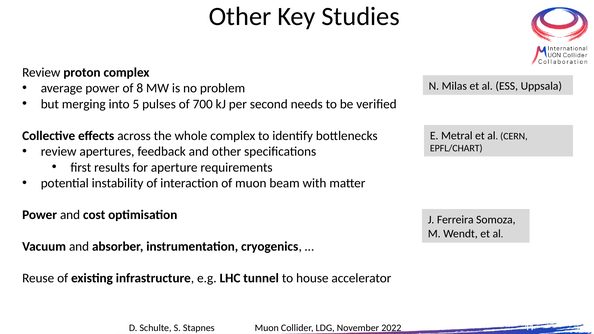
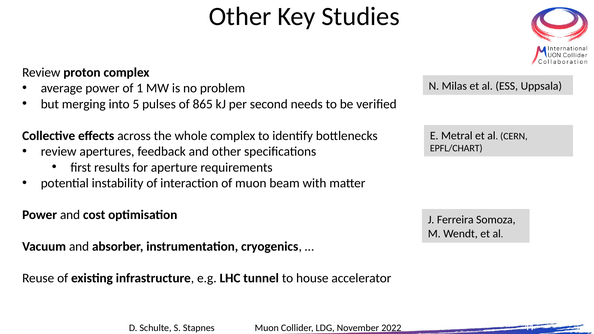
8: 8 -> 1 (140, 88)
700: 700 -> 865 (203, 104)
